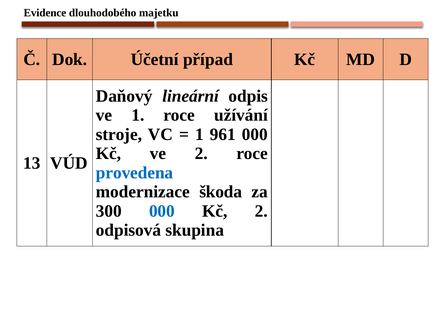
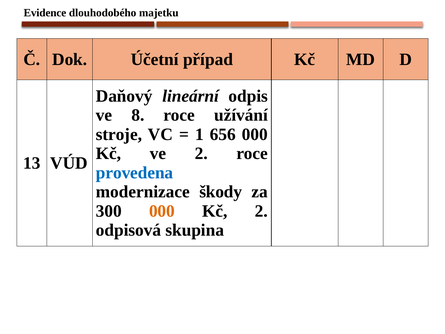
ve 1: 1 -> 8 (138, 115)
961: 961 -> 656 (223, 134)
škoda: škoda -> škody (221, 192)
000 colour: blue -> orange (162, 211)
